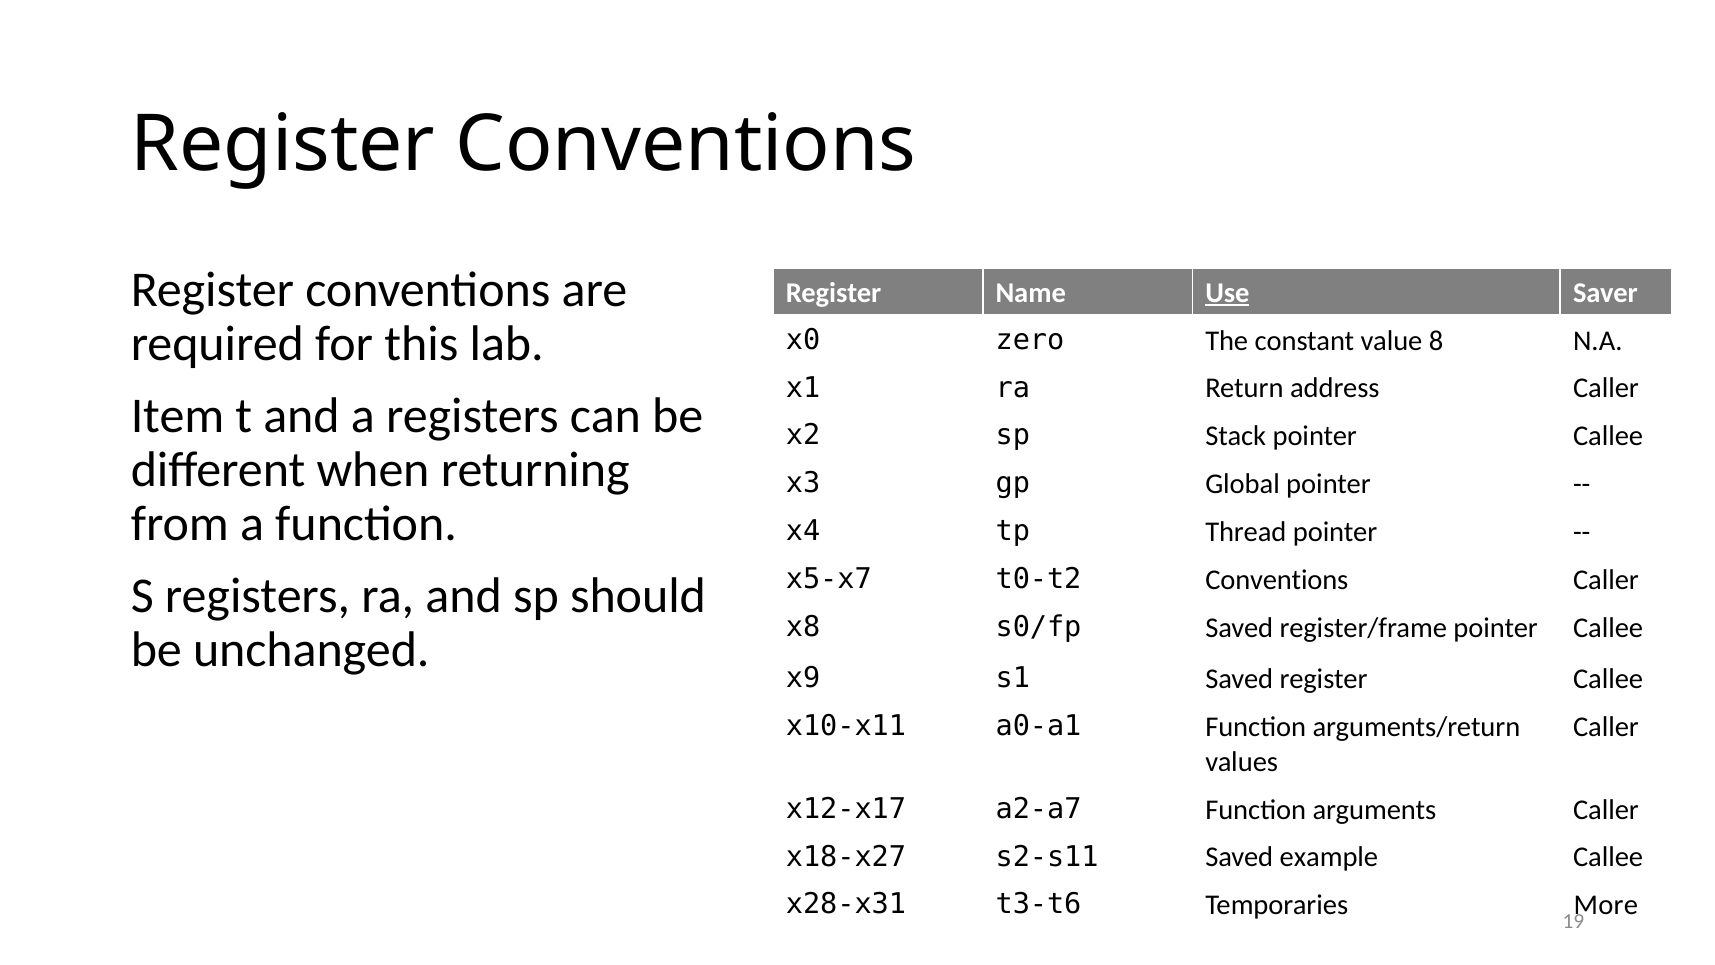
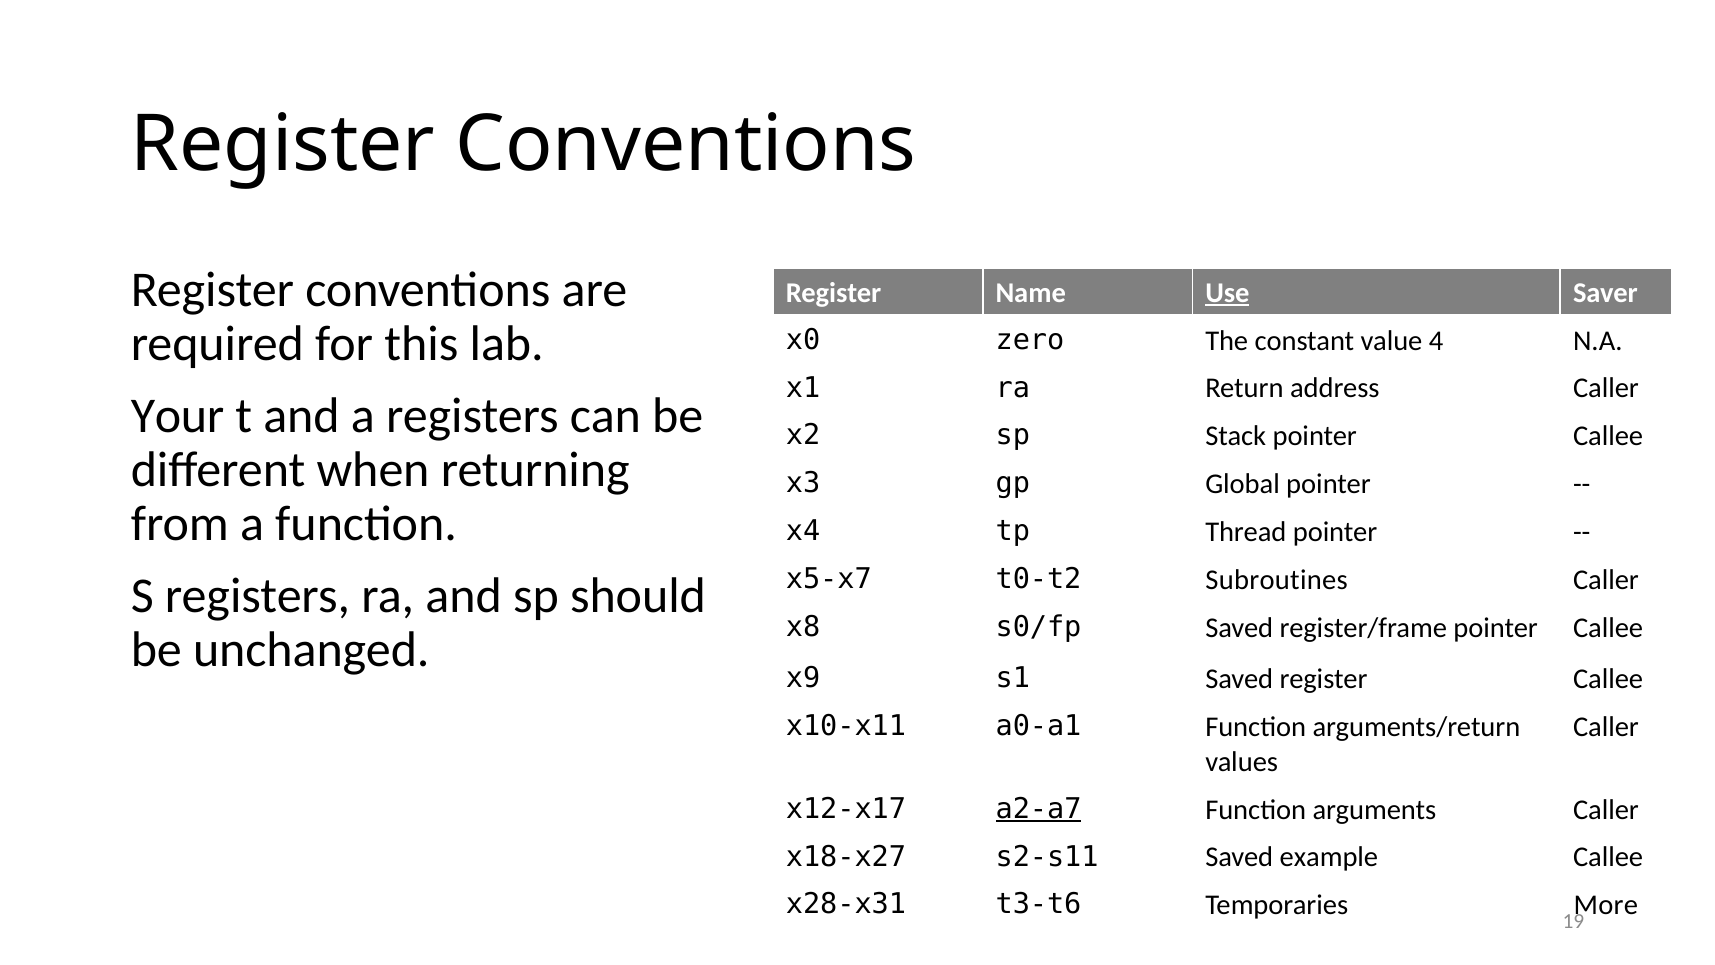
8: 8 -> 4 (1436, 340)
Item: Item -> Your (178, 416)
t0-t2 Conventions: Conventions -> Subroutines (1277, 580)
a2-a7 underline: none -> present (1039, 809)
